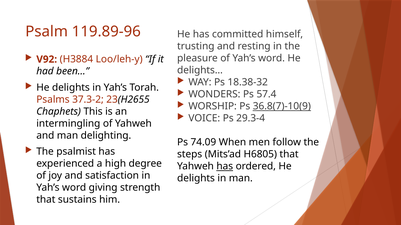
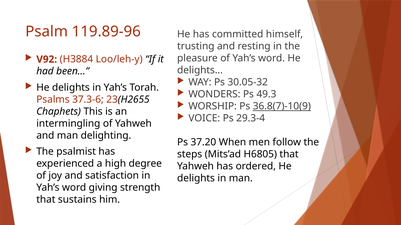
18.38-32: 18.38-32 -> 30.05-32 (248, 83)
57.4: 57.4 -> 49.3 (266, 95)
37.3-2: 37.3-2 -> 37.3-6 (88, 100)
74.09: 74.09 -> 37.20 (203, 143)
has underline: present -> none (225, 167)
